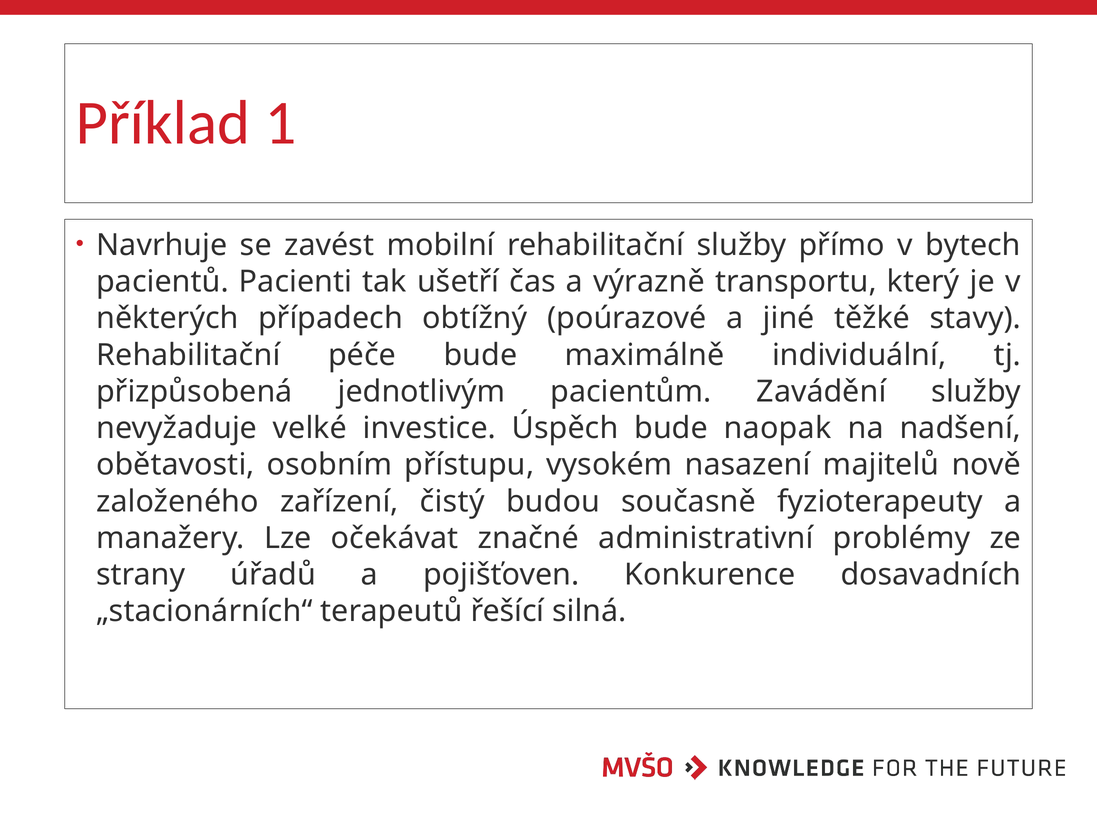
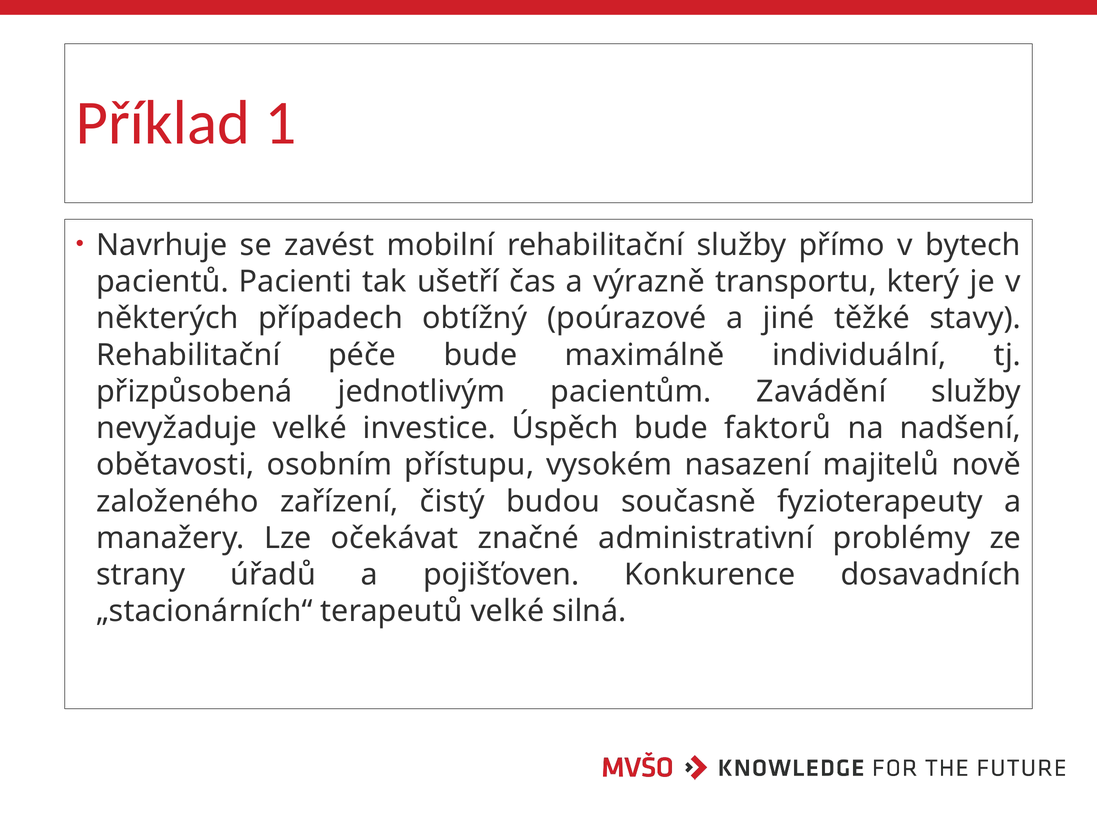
naopak: naopak -> faktorů (778, 428)
terapeutů řešící: řešící -> velké (507, 611)
